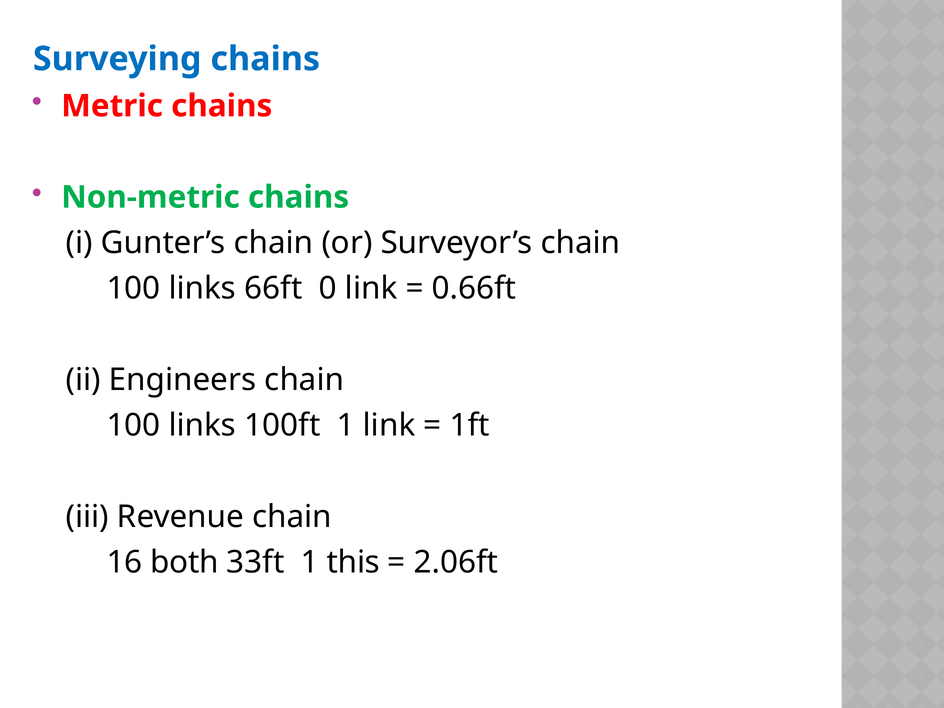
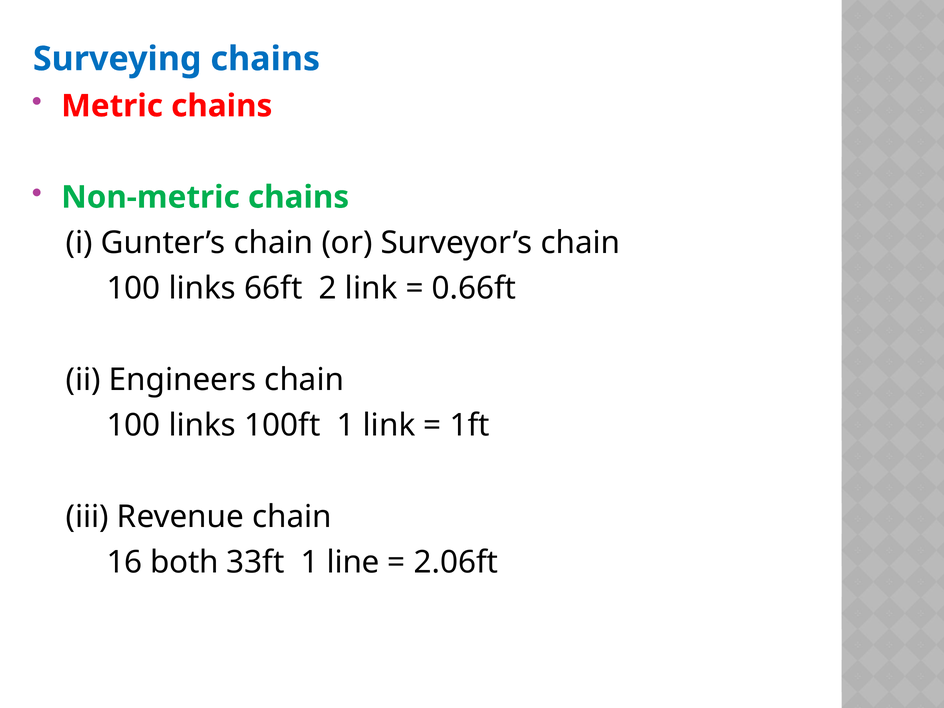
0: 0 -> 2 (328, 289)
this: this -> line (353, 562)
